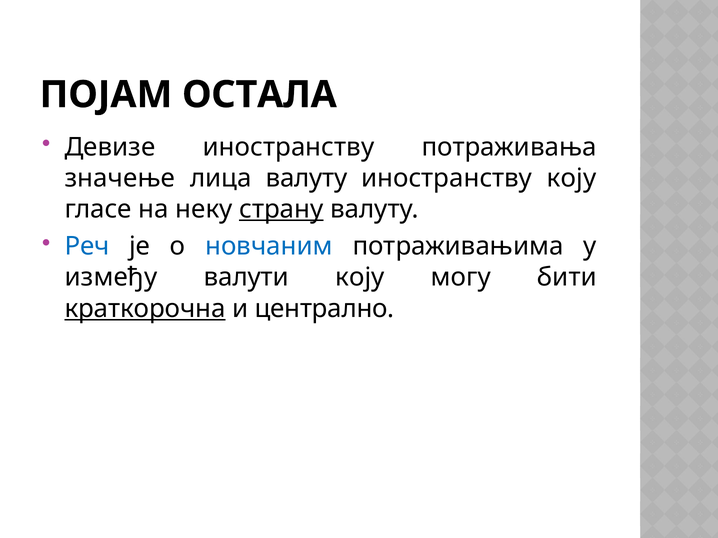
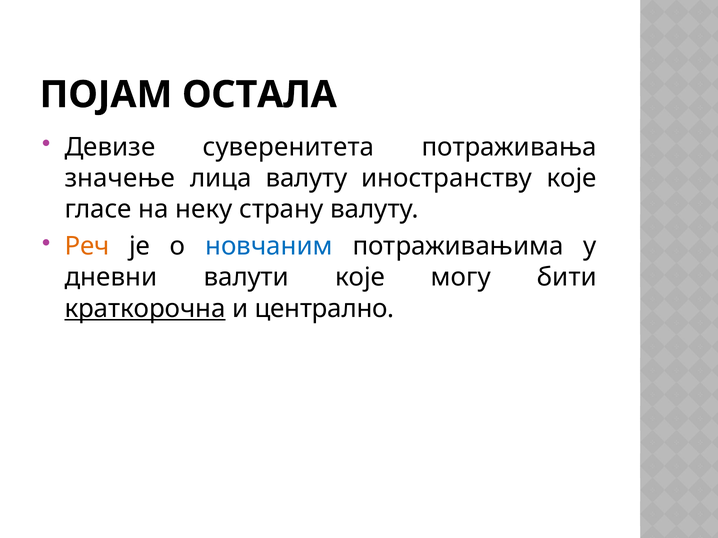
Девизе иностранству: иностранству -> суверенитета (288, 147)
иностранству коју: коју -> које (572, 178)
страну underline: present -> none (281, 209)
Реч colour: blue -> orange (87, 247)
између: између -> дневни (111, 278)
валути коју: коју -> које (360, 278)
